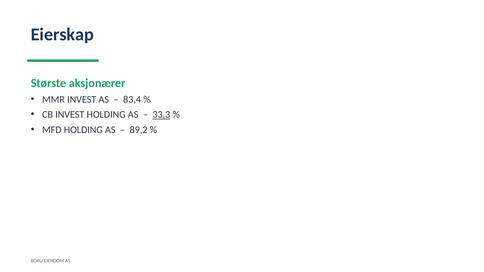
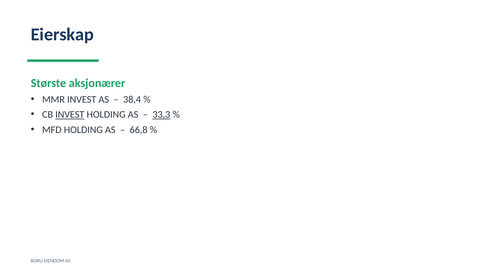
83,4: 83,4 -> 38,4 (132, 100)
INVEST underline: none -> present (70, 115)
89,2: 89,2 -> 66,8 (139, 130)
